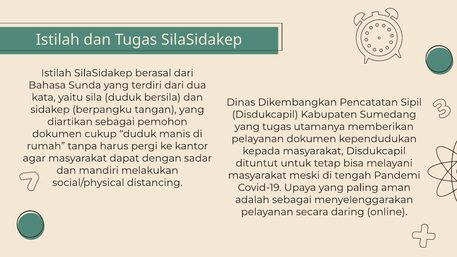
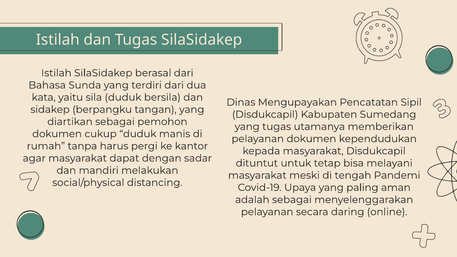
Dikembangkan: Dikembangkan -> Mengupayakan (297, 102)
